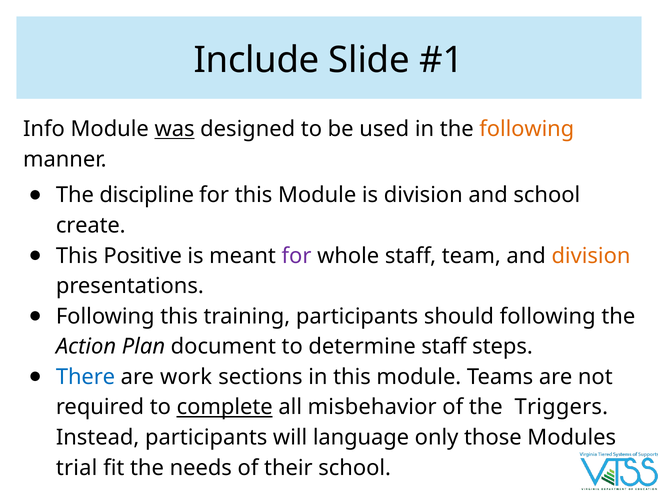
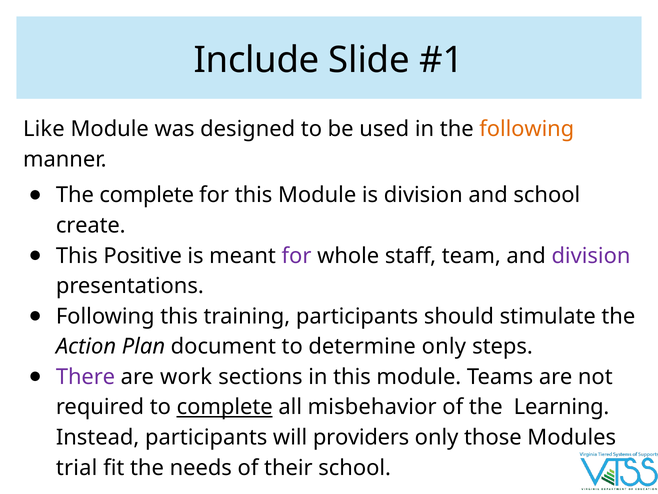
Info: Info -> Like (44, 129)
was underline: present -> none (175, 129)
The discipline: discipline -> complete (147, 195)
division colour: orange -> purple (591, 255)
should following: following -> stimulate (548, 316)
determine staff: staff -> only (444, 346)
There colour: blue -> purple (86, 377)
Triggers: Triggers -> Learning (562, 407)
language: language -> providers (361, 437)
